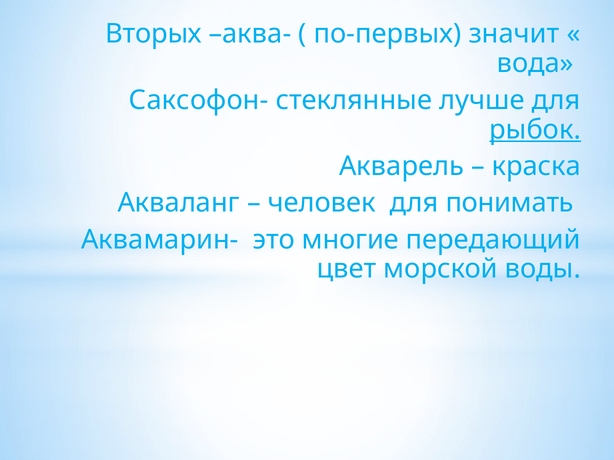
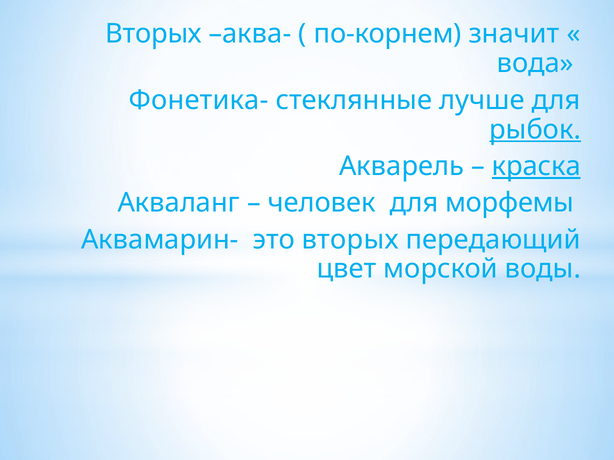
по-первых: по-первых -> по-корнем (388, 34)
Саксофон-: Саксофон- -> Фонетика- (199, 100)
краска underline: none -> present (536, 166)
понимать: понимать -> морфемы (510, 203)
это многие: многие -> вторых (350, 240)
